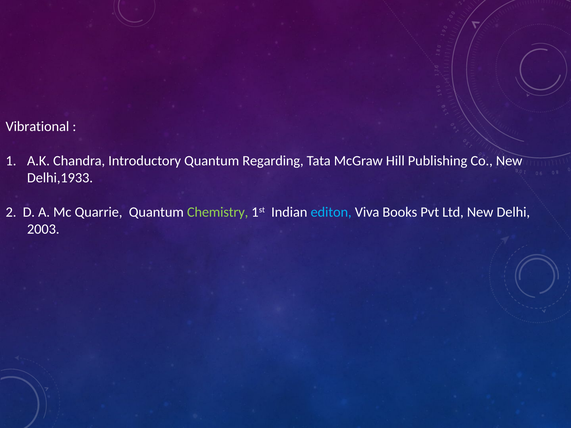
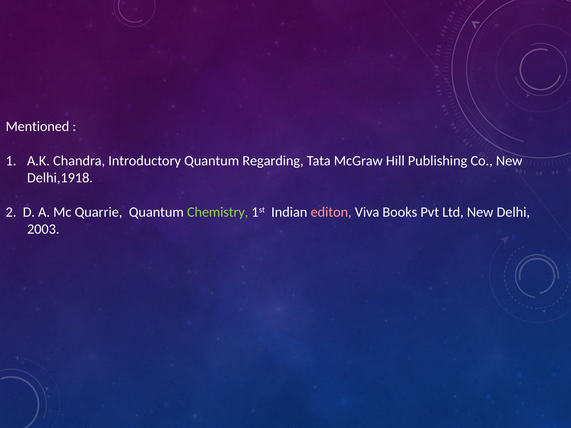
Vibrational: Vibrational -> Mentioned (37, 127)
Delhi,1933: Delhi,1933 -> Delhi,1918 (60, 178)
editon colour: light blue -> pink (331, 212)
